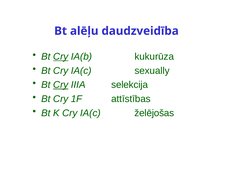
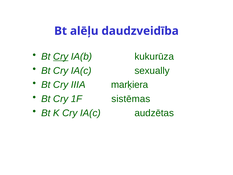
Cry underline: present -> none (61, 85)
selekcija: selekcija -> marķiera (130, 85)
attīstības: attīstības -> sistēmas (131, 99)
želējošas: želējošas -> audzētas (154, 113)
